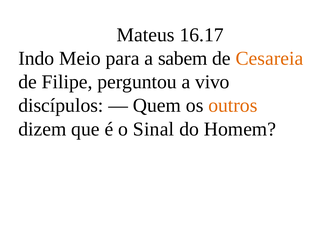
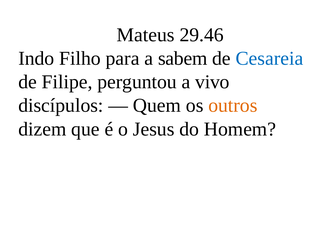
16.17: 16.17 -> 29.46 (202, 35)
Meio: Meio -> Filho (80, 58)
Cesareia colour: orange -> blue (269, 58)
Sinal: Sinal -> Jesus (154, 129)
